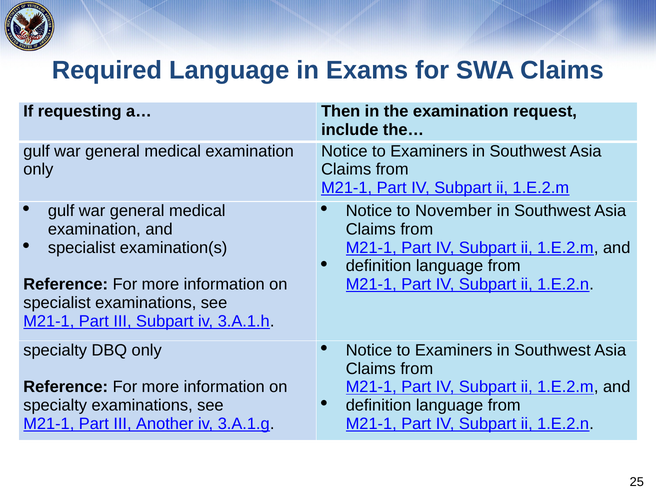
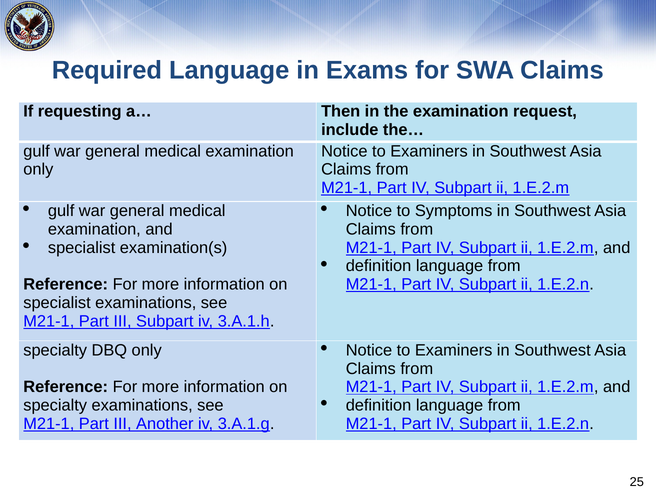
November: November -> Symptoms (454, 211)
